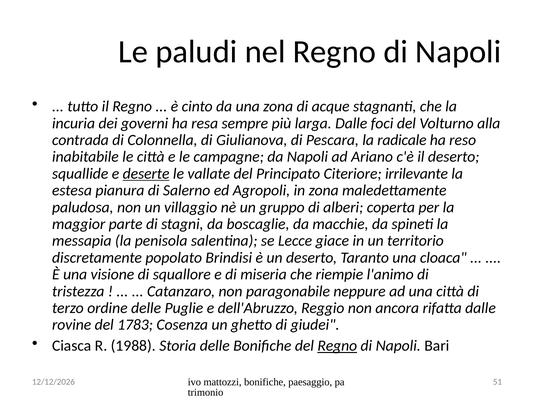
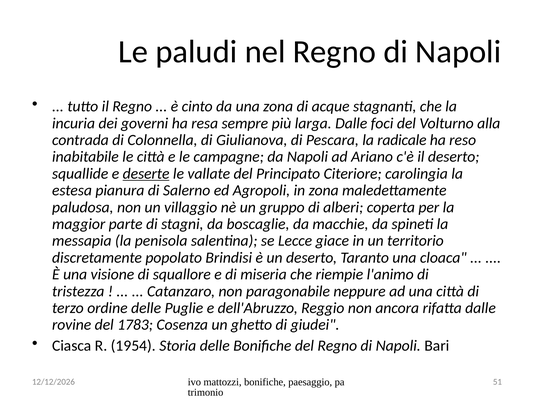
irrilevante: irrilevante -> carolingia (416, 174)
1988: 1988 -> 1954 (133, 346)
Regno underline: present -> none (337, 346)
